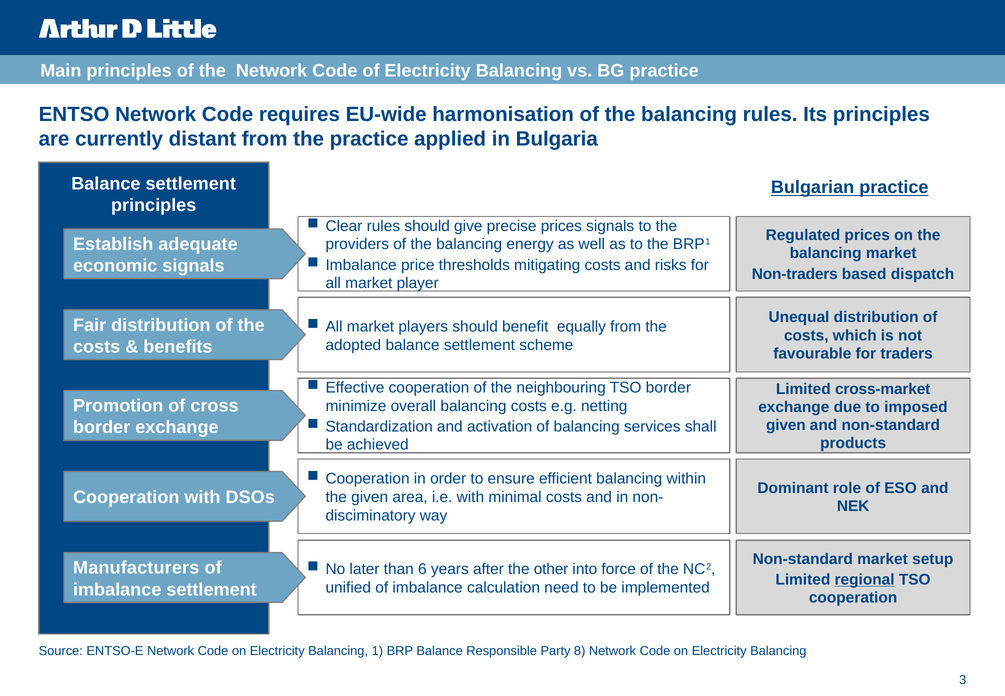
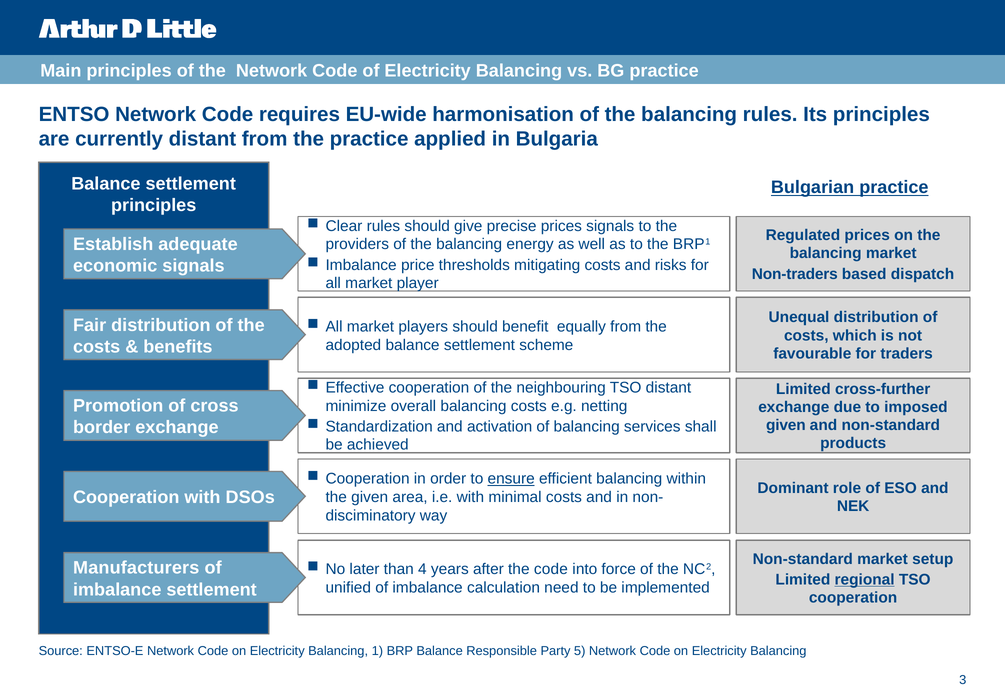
TSO border: border -> distant (668, 388)
cross-market: cross-market -> cross-further (883, 389)
ensure underline: none -> present (511, 479)
6: 6 -> 4 (422, 569)
the other: other -> code (551, 569)
8: 8 -> 5 (580, 651)
